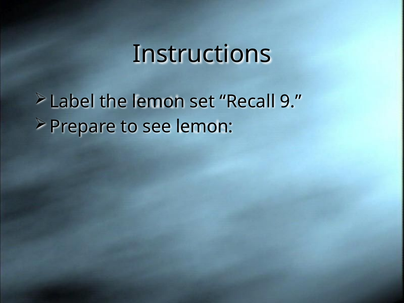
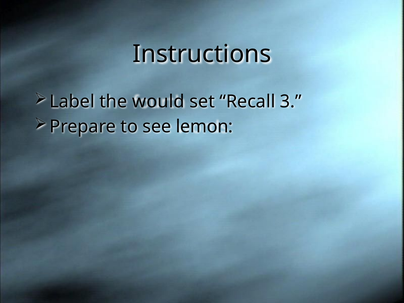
the lemon: lemon -> would (158, 102)
9: 9 -> 3 (291, 102)
